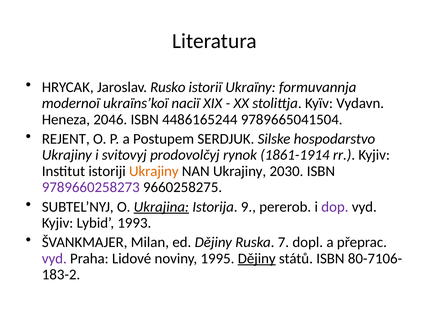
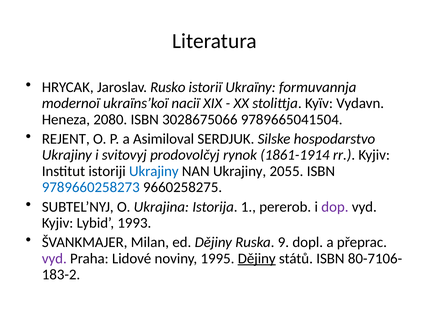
2046: 2046 -> 2080 (110, 119)
4486165244: 4486165244 -> 3028675066 (200, 119)
Postupem: Postupem -> Asimiloval (164, 139)
Ukrajiny colour: orange -> blue (154, 171)
2030: 2030 -> 2055 (286, 171)
9789660258273 colour: purple -> blue (91, 187)
Ukrajina underline: present -> none (161, 207)
9: 9 -> 1 (248, 207)
7: 7 -> 9 (283, 242)
